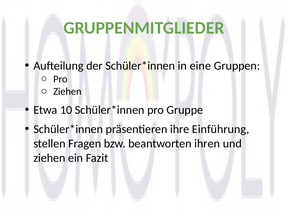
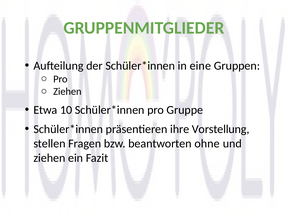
Einführung: Einführung -> Vorstellung (221, 129)
ihren: ihren -> ohne (207, 144)
